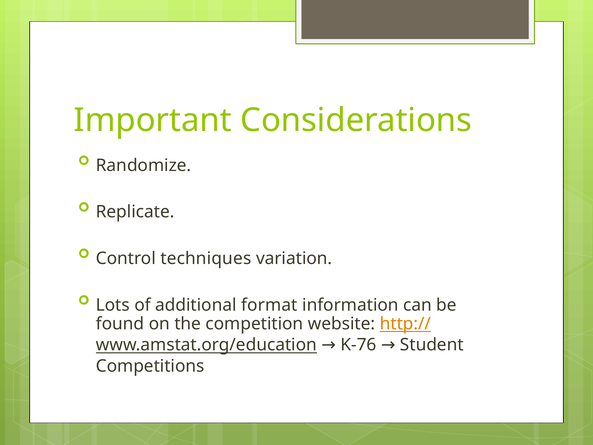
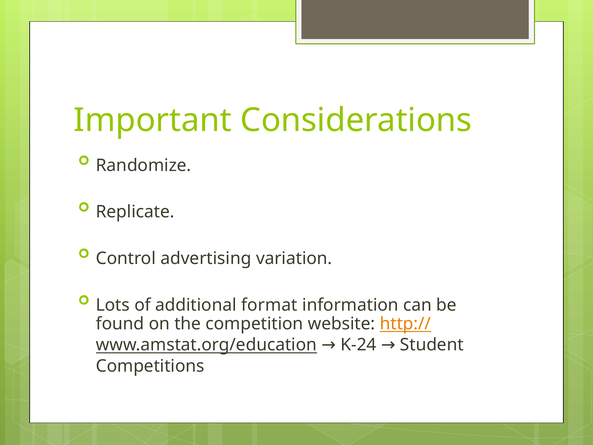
techniques: techniques -> advertising (206, 258)
K-76: K-76 -> K-24 (358, 345)
